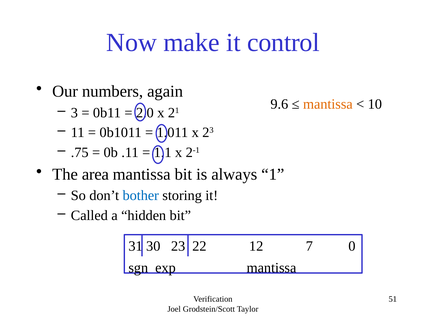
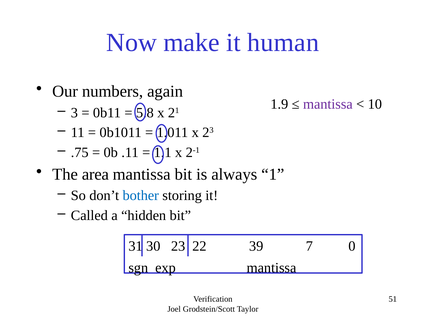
control: control -> human (283, 43)
9.6: 9.6 -> 1.9 (279, 104)
mantissa colour: orange -> purple (328, 104)
2.0: 2.0 -> 5.8 (145, 112)
12: 12 -> 39 (256, 246)
